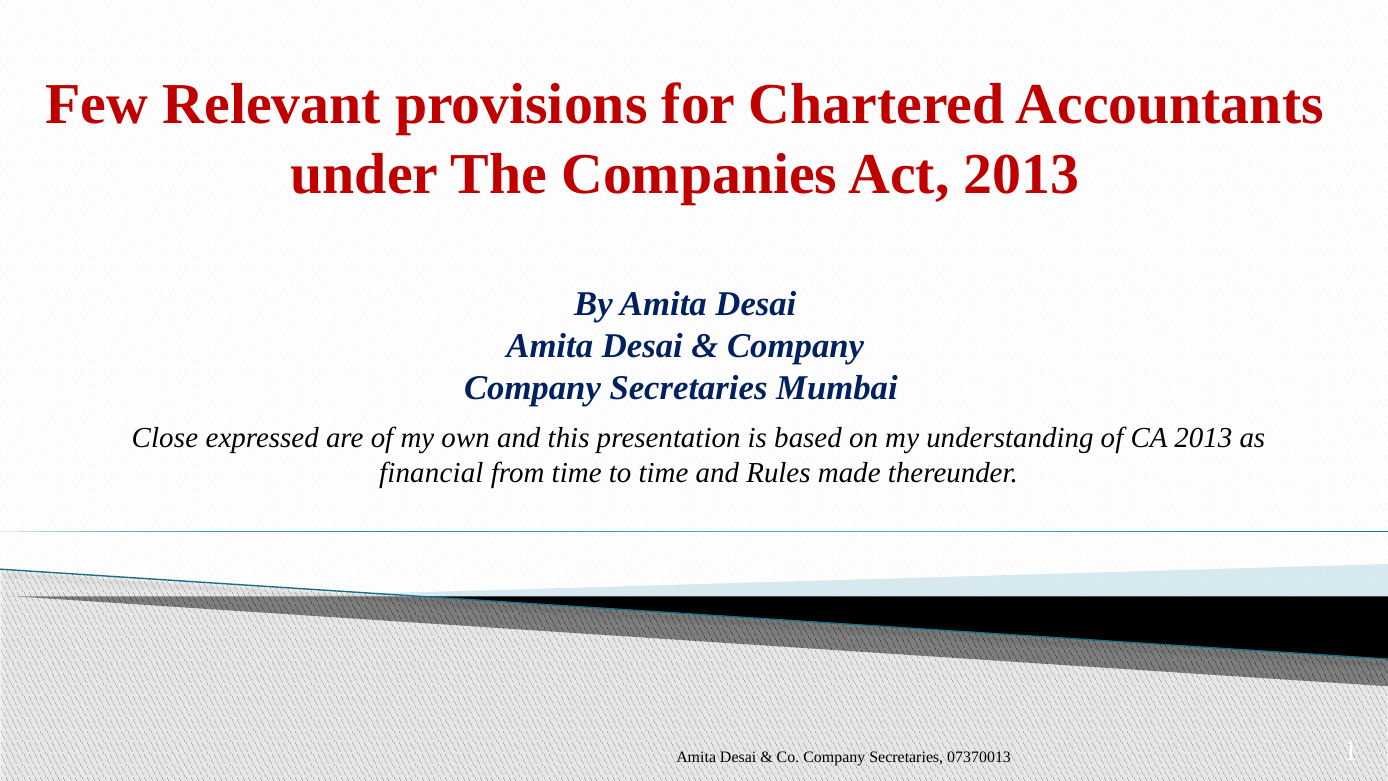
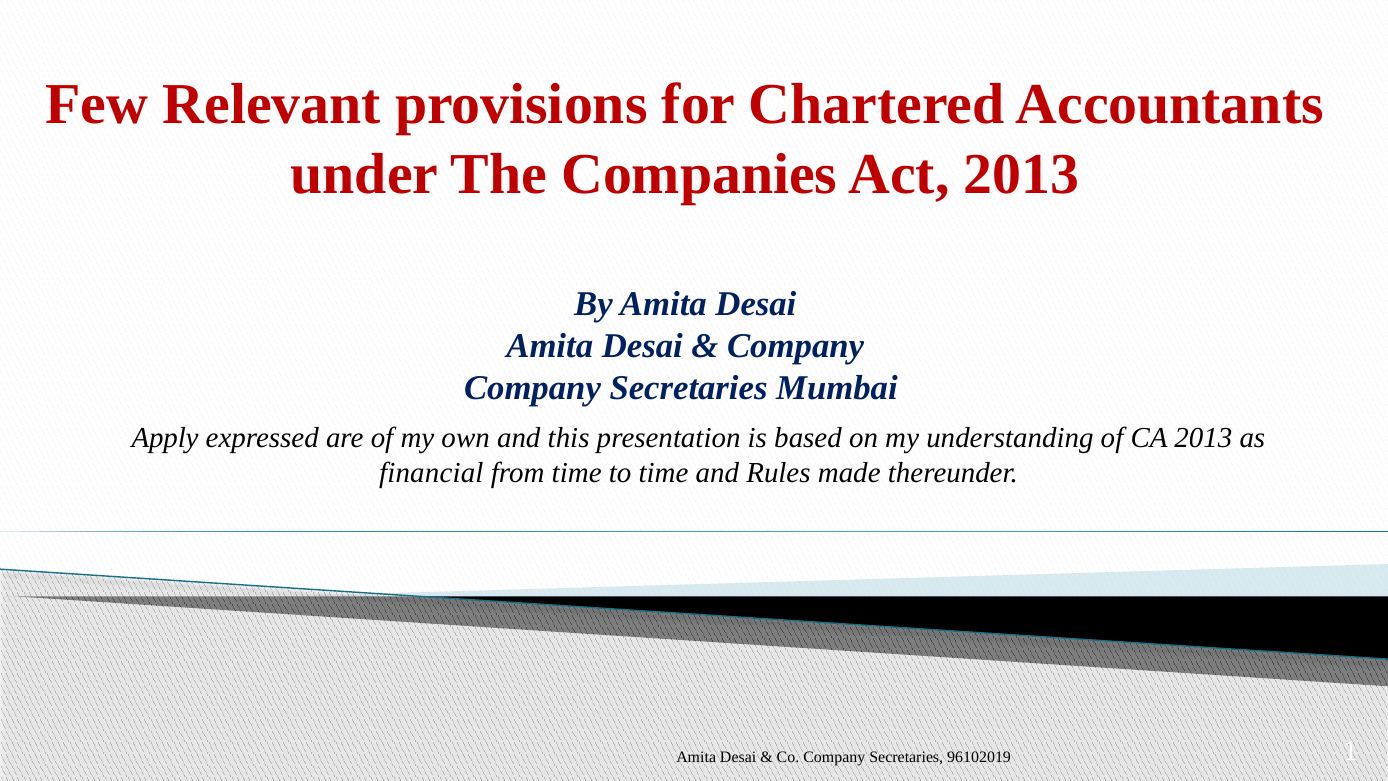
Close: Close -> Apply (165, 438)
07370013: 07370013 -> 96102019 (979, 758)
